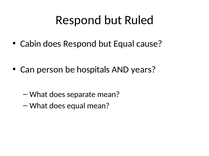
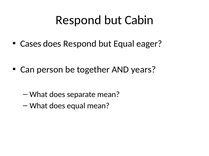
Ruled: Ruled -> Cabin (139, 20)
Cabin: Cabin -> Cases (31, 44)
cause: cause -> eager (149, 44)
hospitals: hospitals -> together (93, 70)
